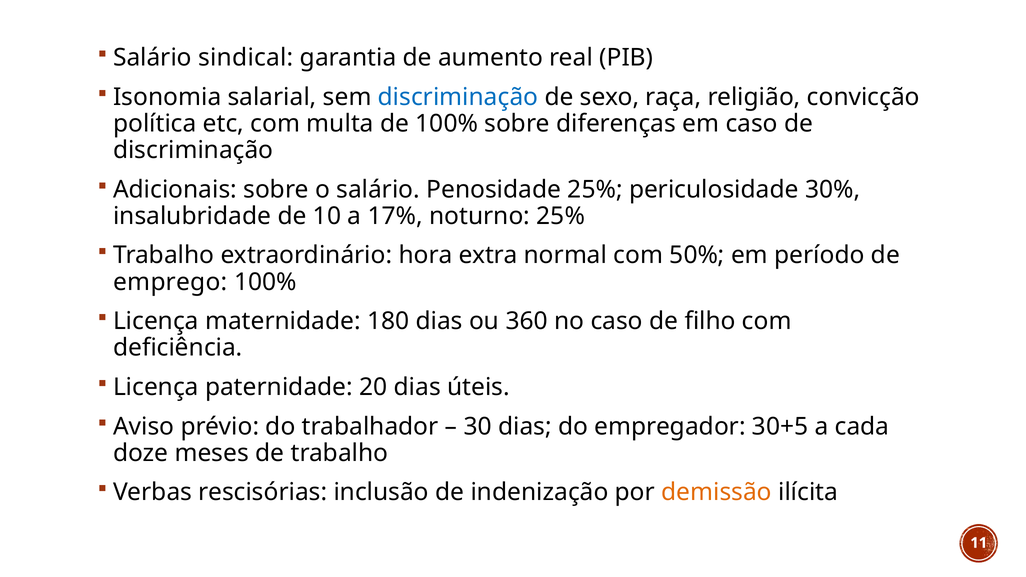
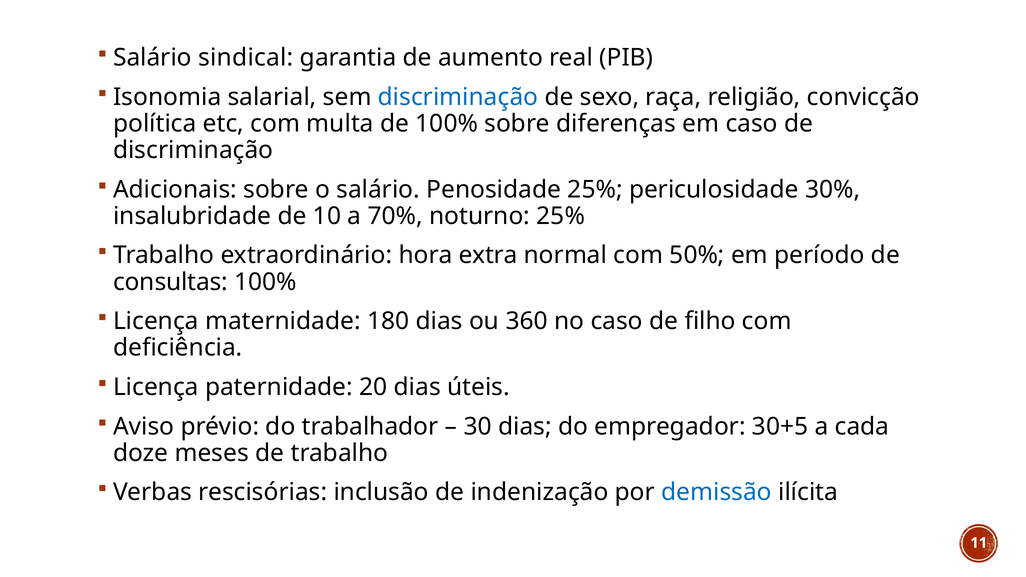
17%: 17% -> 70% (395, 216)
emprego: emprego -> consultas (171, 282)
demissão colour: orange -> blue (717, 492)
